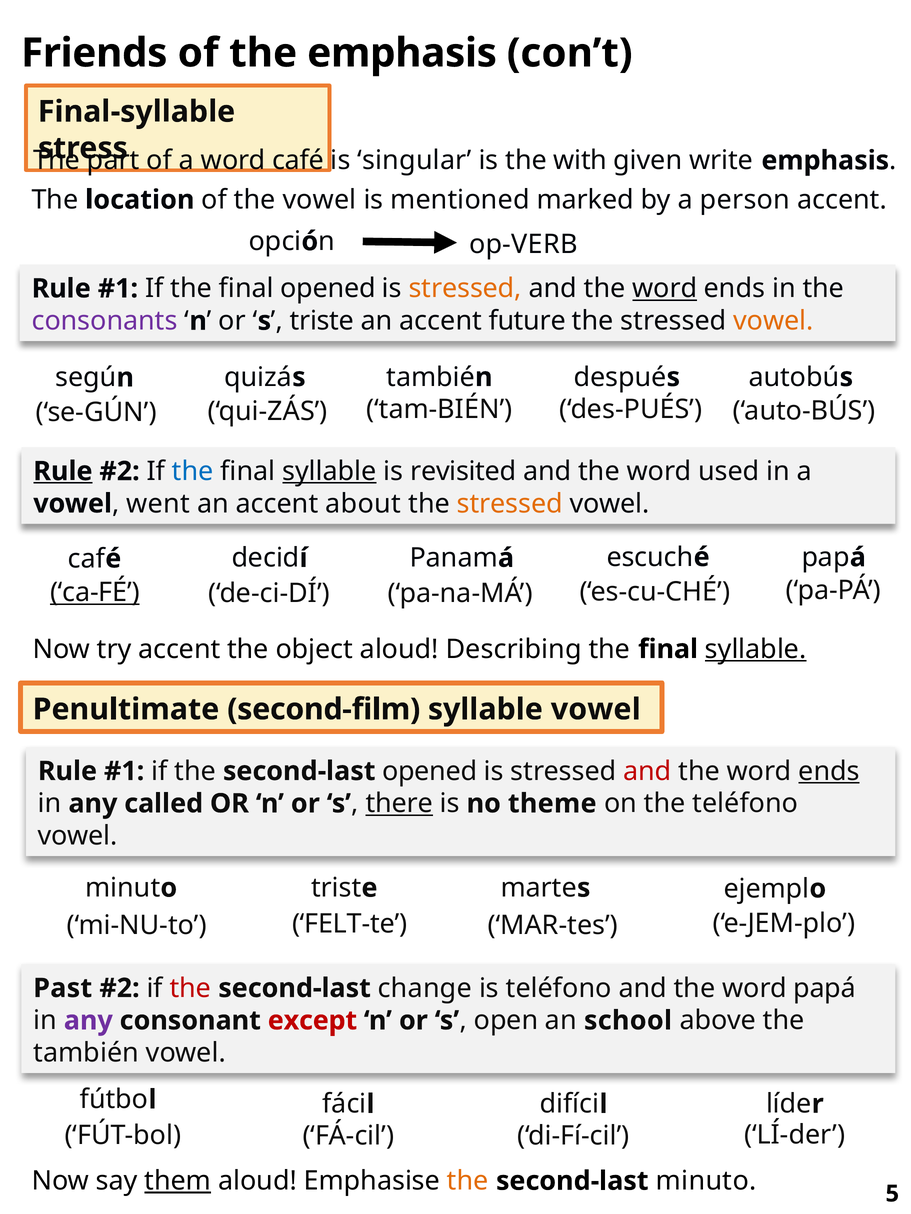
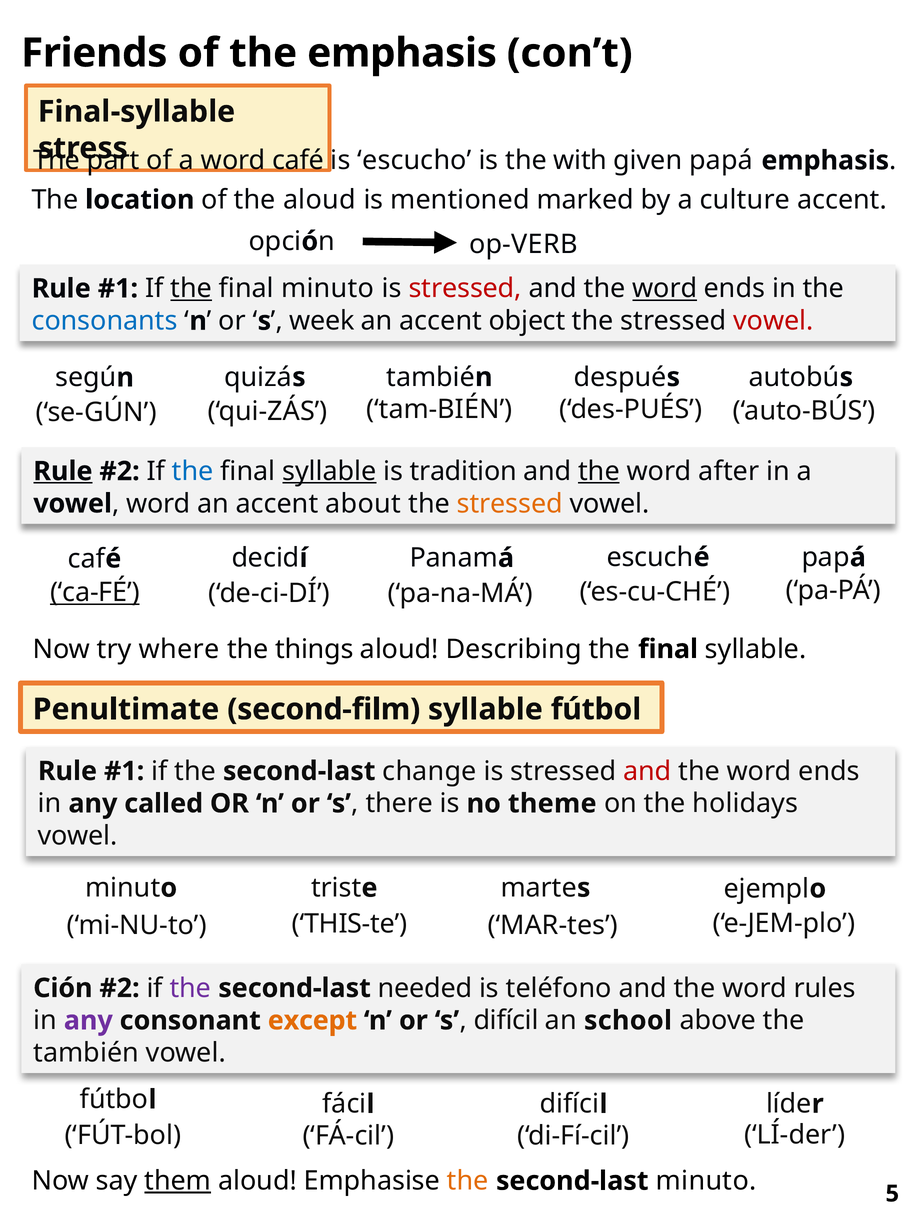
singular: singular -> escucho (414, 161)
given write: write -> papá (721, 161)
the vowel: vowel -> aloud (319, 200)
person: person -> culture (745, 200)
the underline: none -> present (191, 289)
final opened: opened -> minuto (328, 289)
stressed colour: orange -> red (465, 289)
consonants colour: purple -> blue (105, 321)
s triste: triste -> week (322, 321)
future: future -> object (527, 321)
vowel colour: orange -> red (773, 321)
revisited: revisited -> tradition (463, 472)
the underline: none -> present (599, 472)
used: used -> after (729, 472)
vowel went: went -> word (158, 504)
try accent: accent -> where (179, 650)
object: object -> things (314, 650)
syllable underline: present -> none (756, 650)
syllable vowel: vowel -> fútbol (596, 710)
second-last opened: opened -> change (429, 772)
ends underline: present -> none (829, 772)
there underline: present -> none (399, 804)
the teléfono: teléfono -> holidays (745, 804)
FELT-te: FELT-te -> THIS-te (350, 925)
Past: Past -> Ción (63, 989)
the colour: red -> purple (190, 989)
change: change -> needed (425, 989)
word papá: papá -> rules (825, 989)
except colour: red -> orange (312, 1021)
s open: open -> difícil (506, 1021)
